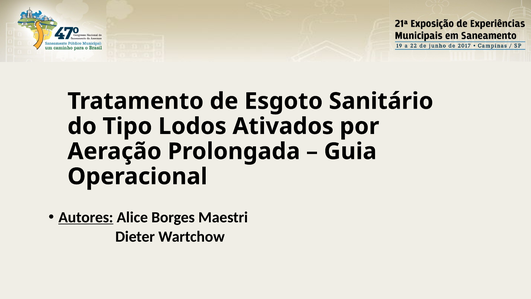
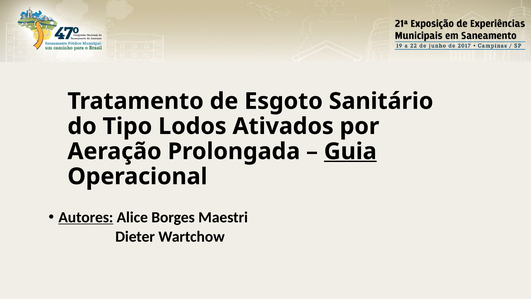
Guia underline: none -> present (350, 151)
